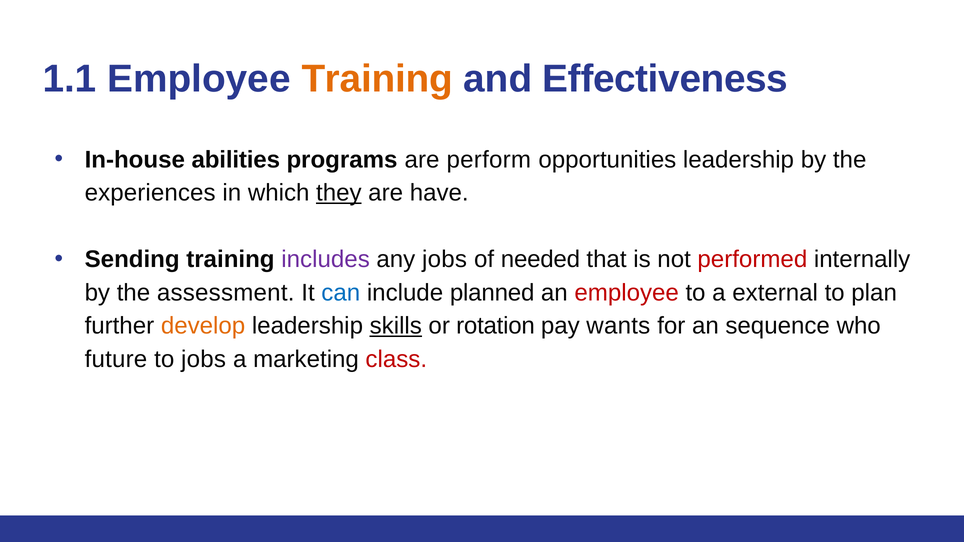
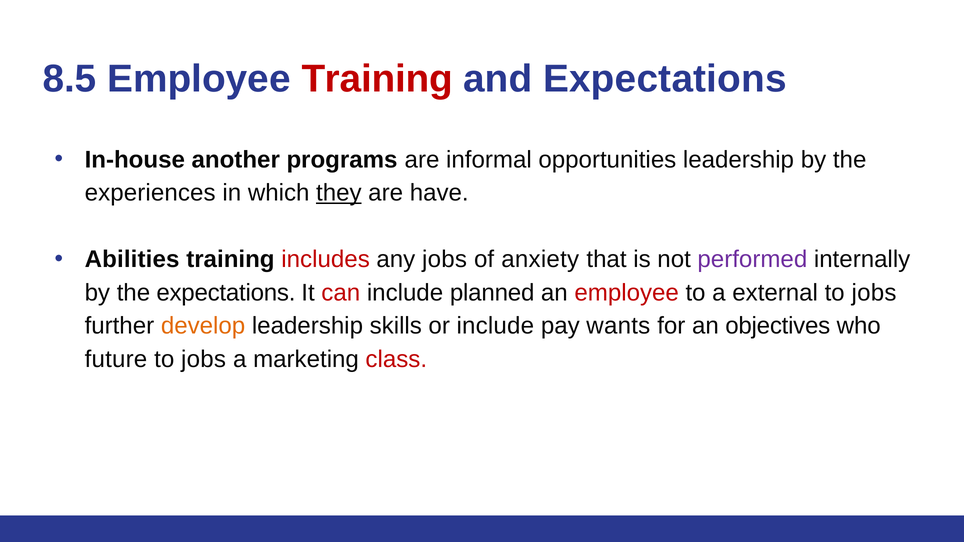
1.1: 1.1 -> 8.5 (69, 79)
Training colour: orange -> red (377, 79)
and Effectiveness: Effectiveness -> Expectations (665, 79)
abilities: abilities -> another (236, 160)
perform: perform -> informal (489, 160)
Sending: Sending -> Abilities (132, 259)
includes colour: purple -> red (326, 259)
needed: needed -> anxiety (540, 259)
performed colour: red -> purple (752, 259)
the assessment: assessment -> expectations (226, 293)
can colour: blue -> red (341, 293)
plan: plan -> jobs (874, 293)
skills underline: present -> none (396, 326)
or rotation: rotation -> include (495, 326)
sequence: sequence -> objectives (778, 326)
